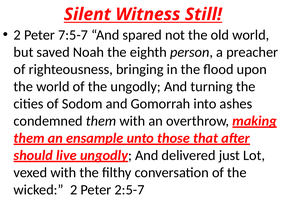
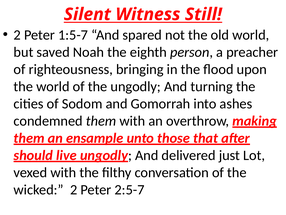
7:5-7: 7:5-7 -> 1:5-7 (73, 35)
